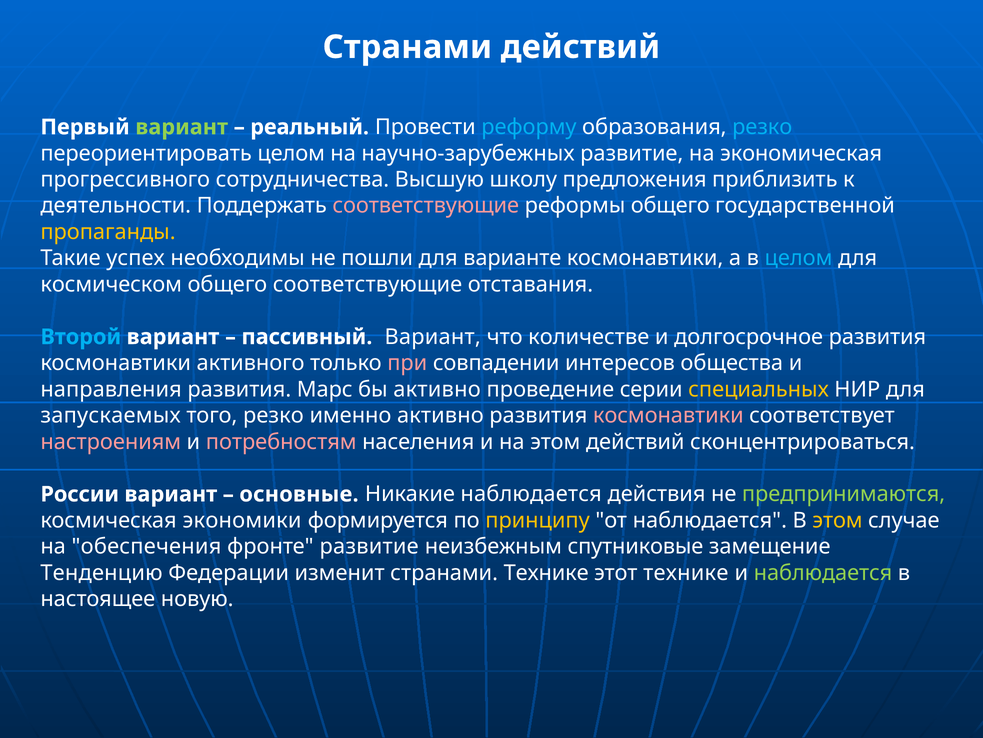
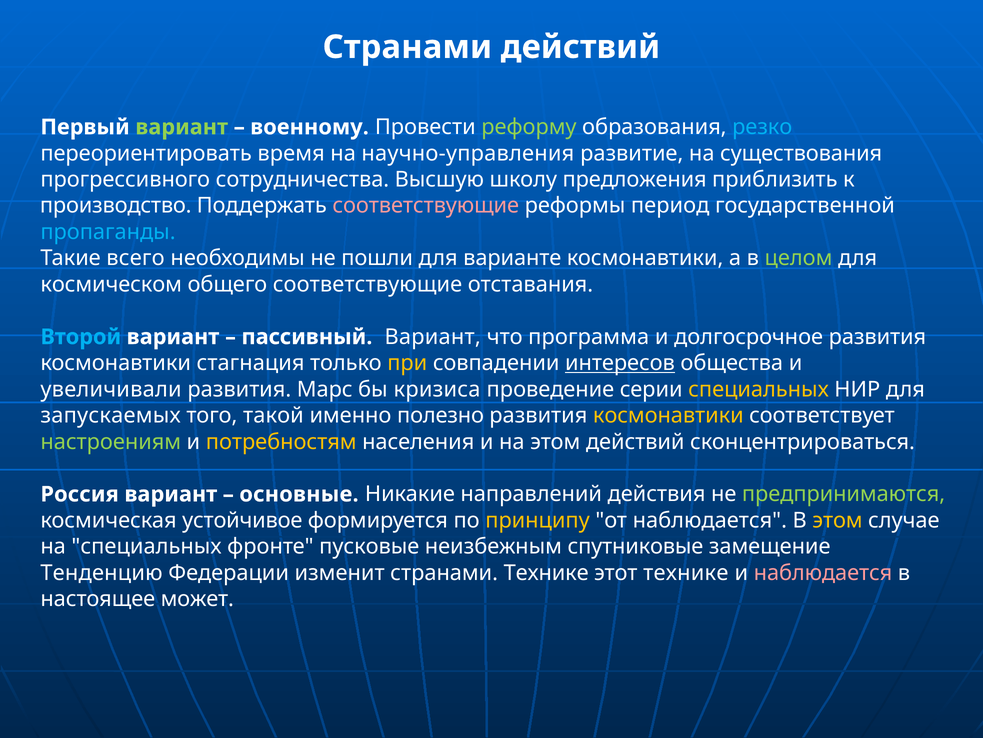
реальный: реальный -> военному (310, 127)
реформу colour: light blue -> light green (529, 127)
переориентировать целом: целом -> время (291, 153)
научно-зарубежных: научно-зарубежных -> научно-управления (468, 153)
экономическая: экономическая -> существования (801, 153)
деятельности: деятельности -> производство (116, 206)
реформы общего: общего -> период (670, 206)
пропаганды colour: yellow -> light blue (108, 232)
успех: успех -> всего (135, 258)
целом colour: light blue -> light green (799, 258)
количестве: количестве -> программа (589, 337)
активного: активного -> стагнация (251, 363)
при colour: pink -> yellow (407, 363)
интересов underline: none -> present (620, 363)
направления: направления -> увеличивали (111, 389)
бы активно: активно -> кризиса (437, 389)
того резко: резко -> такой (273, 415)
именно активно: активно -> полезно (441, 415)
космонавтики colour: pink -> yellow (668, 415)
настроениям colour: pink -> light green (111, 441)
потребностям colour: pink -> yellow (281, 441)
России: России -> Россия (80, 494)
Никакие наблюдается: наблюдается -> направлений (531, 494)
экономики: экономики -> устойчивое (242, 520)
на обеспечения: обеспечения -> специальных (147, 546)
фронте развитие: развитие -> пусковые (369, 546)
наблюдается colour: light green -> pink (823, 572)
новую: новую -> может (197, 599)
